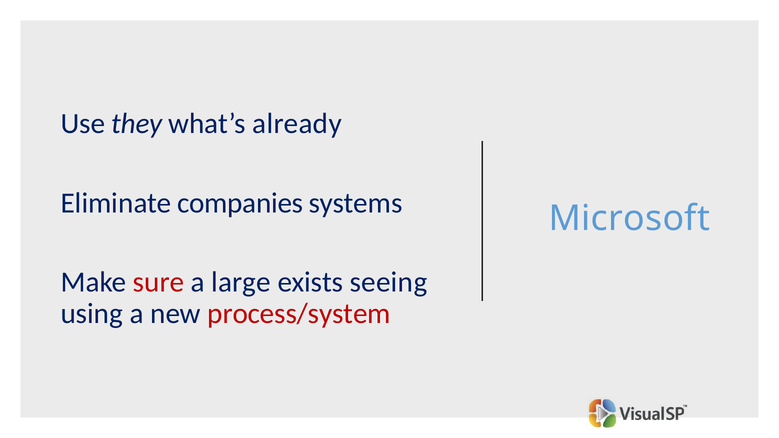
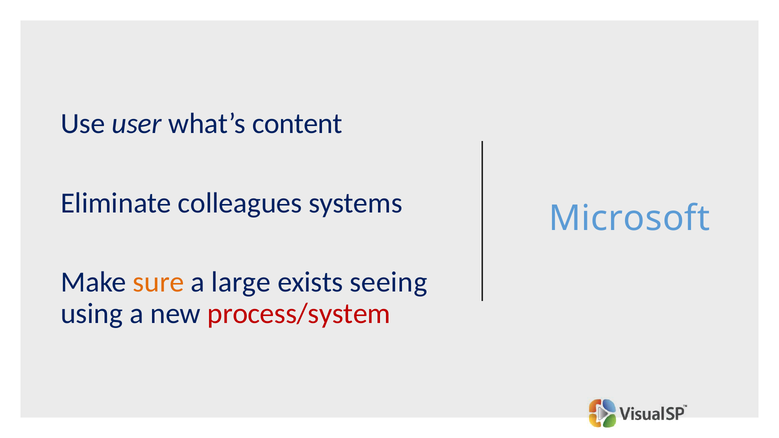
they: they -> user (137, 124)
already: already -> content (297, 124)
companies: companies -> colleagues (240, 203)
sure colour: red -> orange (159, 282)
